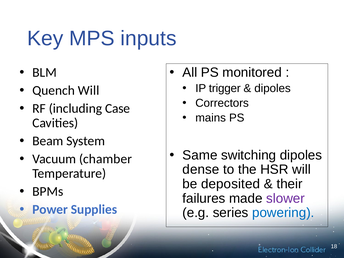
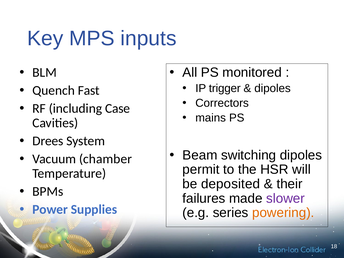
Quench Will: Will -> Fast (89, 90)
Beam: Beam -> Drees (48, 141)
Same: Same -> Beam (200, 155)
dense: dense -> permit (201, 170)
powering colour: blue -> orange (283, 213)
